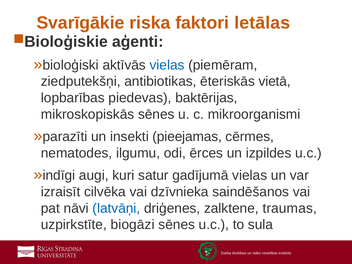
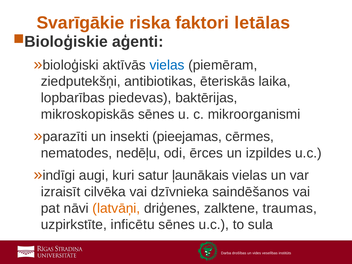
vietā: vietā -> laika (275, 81)
ilgumu: ilgumu -> nedēļu (138, 153)
gadījumā: gadījumā -> ļaunākais (200, 175)
latvāņi colour: blue -> orange (116, 208)
biogāzi: biogāzi -> inficētu (133, 225)
